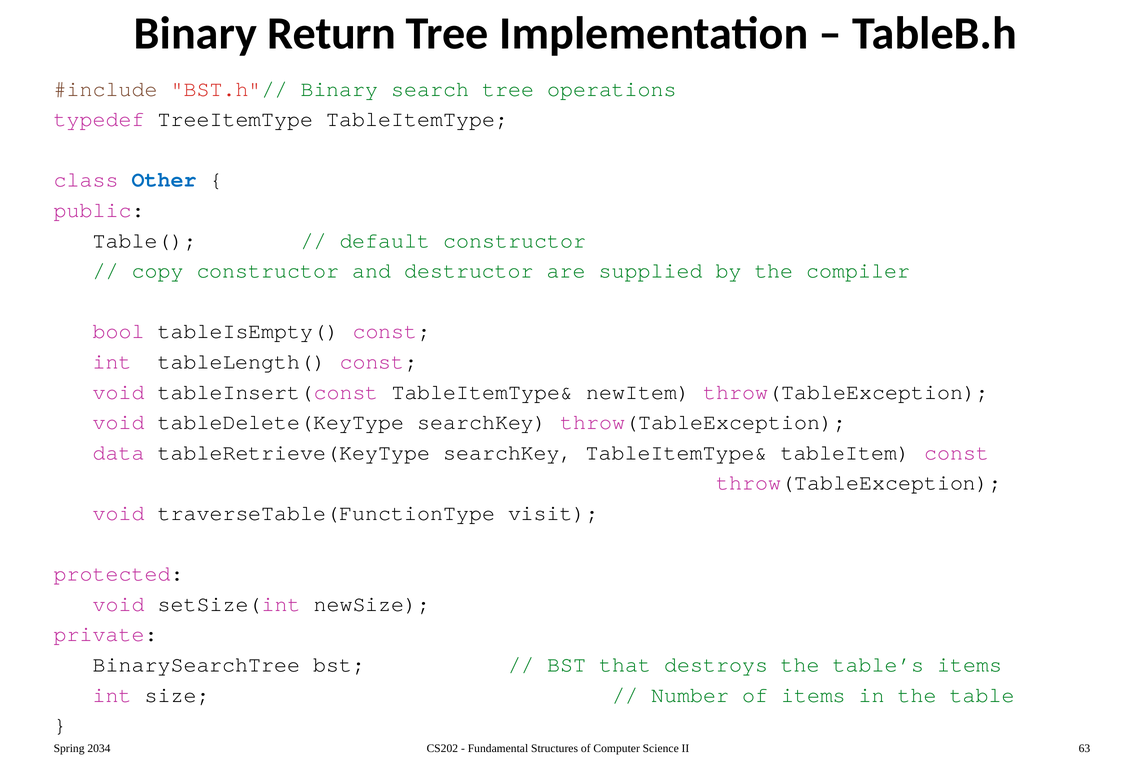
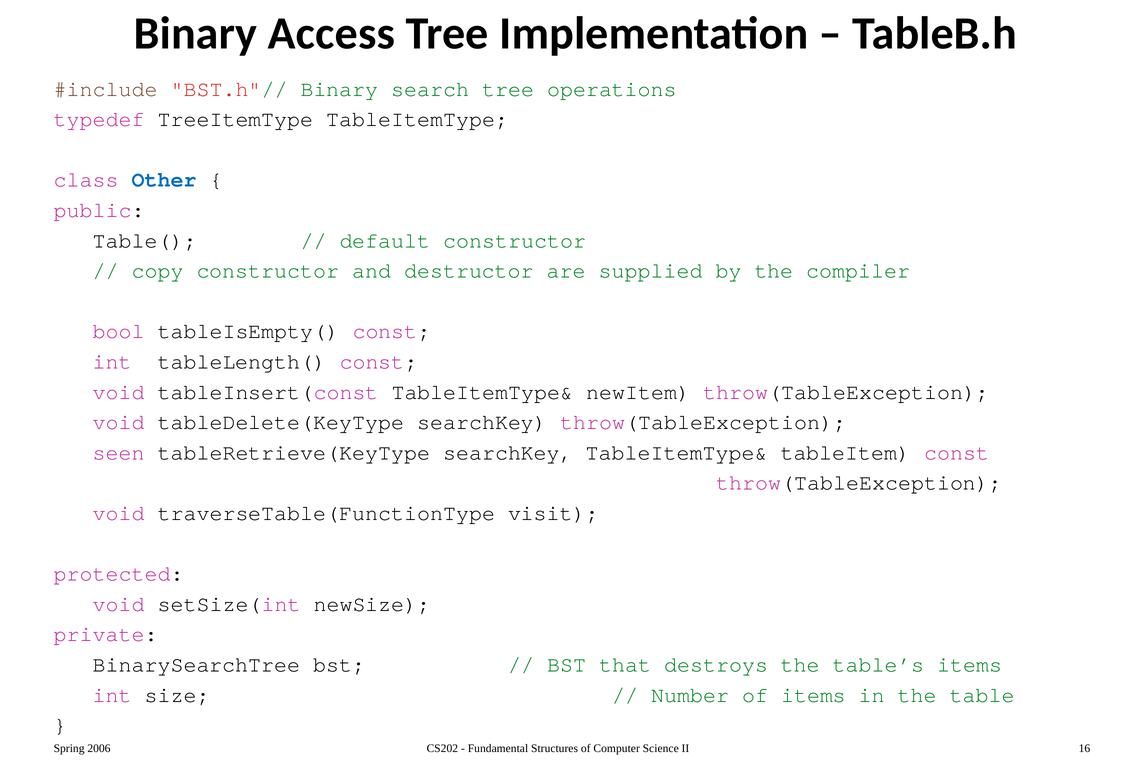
Return: Return -> Access (331, 34)
data: data -> seen (119, 453)
2034: 2034 -> 2006 (99, 749)
63: 63 -> 16 (1084, 749)
